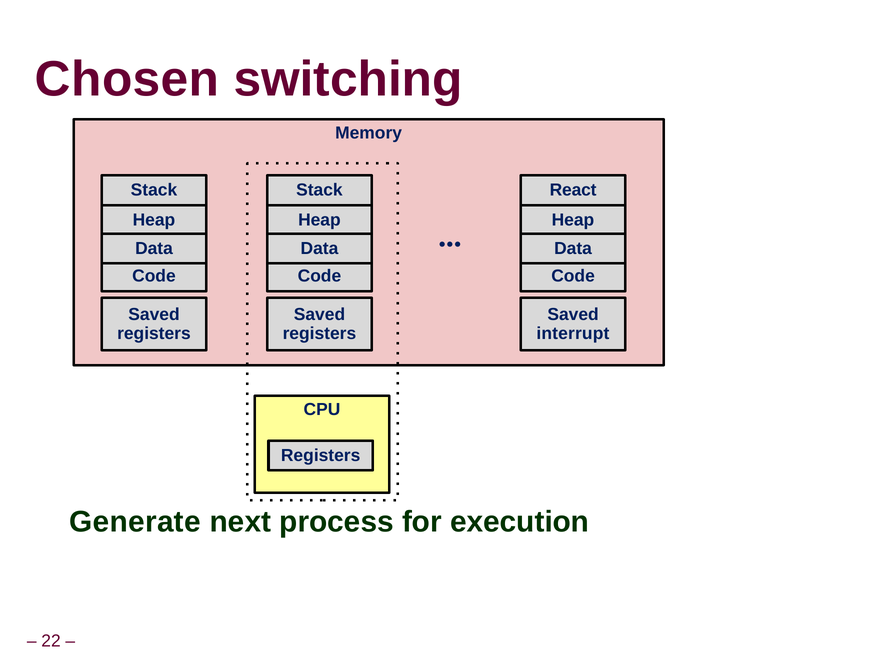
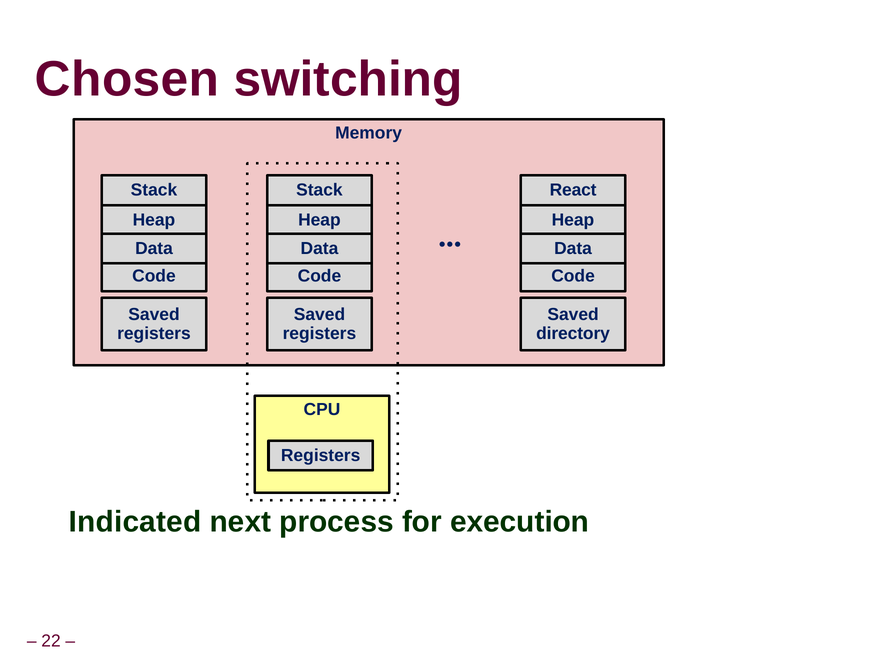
interrupt: interrupt -> directory (573, 333)
Generate: Generate -> Indicated (135, 521)
